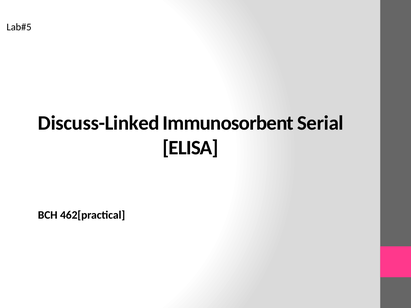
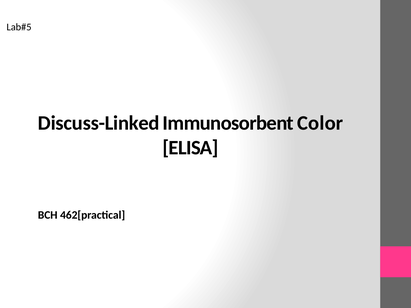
Serial: Serial -> Color (320, 123)
